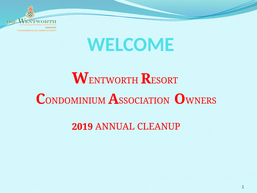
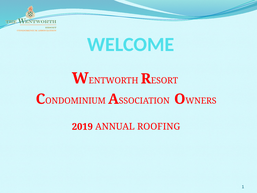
CLEANUP: CLEANUP -> ROOFING (159, 127)
